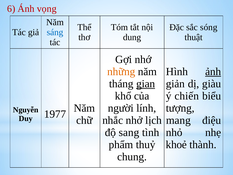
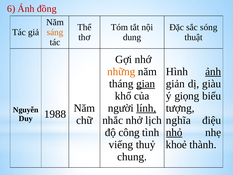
vọng: vọng -> đồng (47, 9)
sáng colour: blue -> orange (55, 32)
chiến: chiến -> giọng (187, 96)
lính underline: none -> present (146, 108)
1977: 1977 -> 1988 (55, 114)
mang: mang -> nghĩa (178, 120)
sang: sang -> công (129, 132)
nhỏ underline: none -> present (174, 132)
phẩm: phẩm -> viếng (121, 144)
